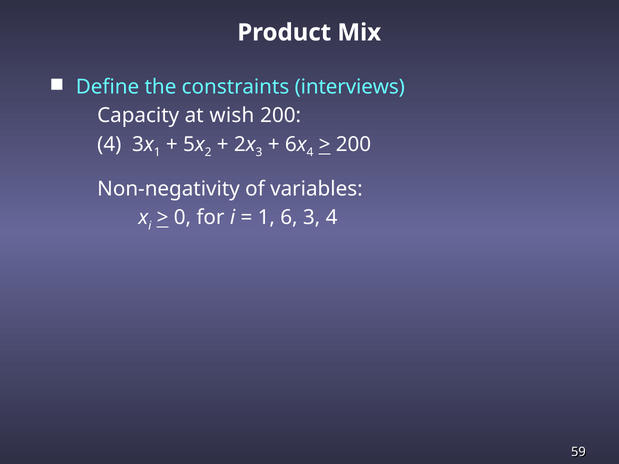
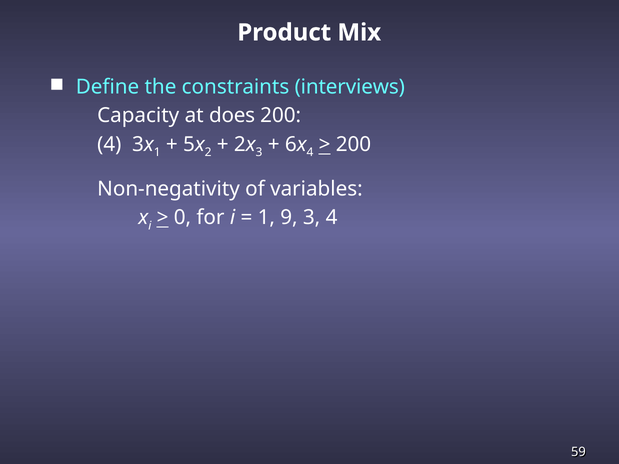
wish: wish -> does (232, 116)
6: 6 -> 9 (289, 218)
